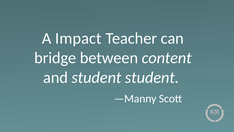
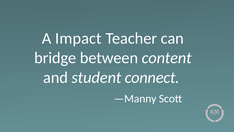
student student: student -> connect (152, 77)
